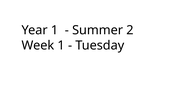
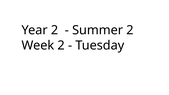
Year 1: 1 -> 2 (55, 30)
Week 1: 1 -> 2 (61, 45)
